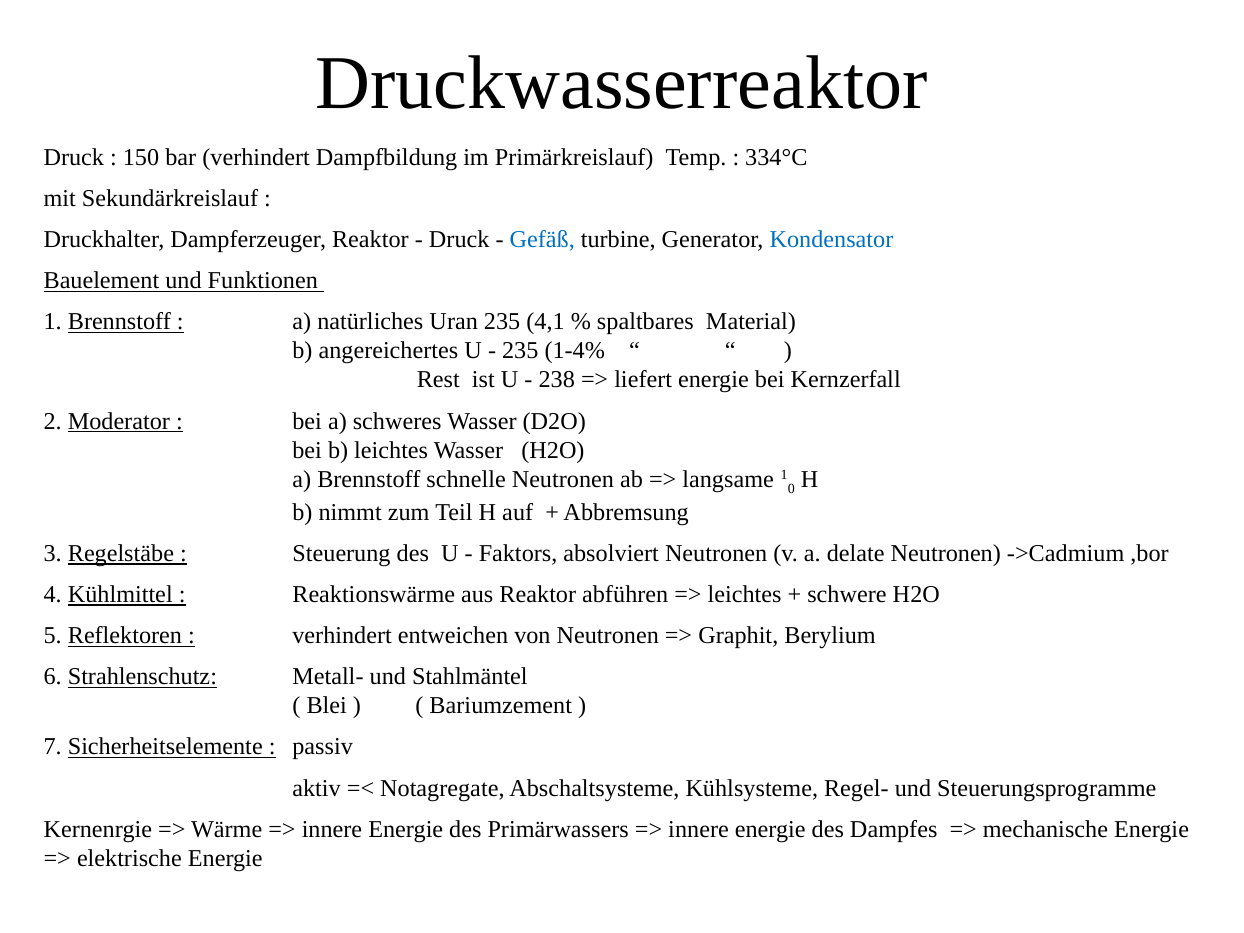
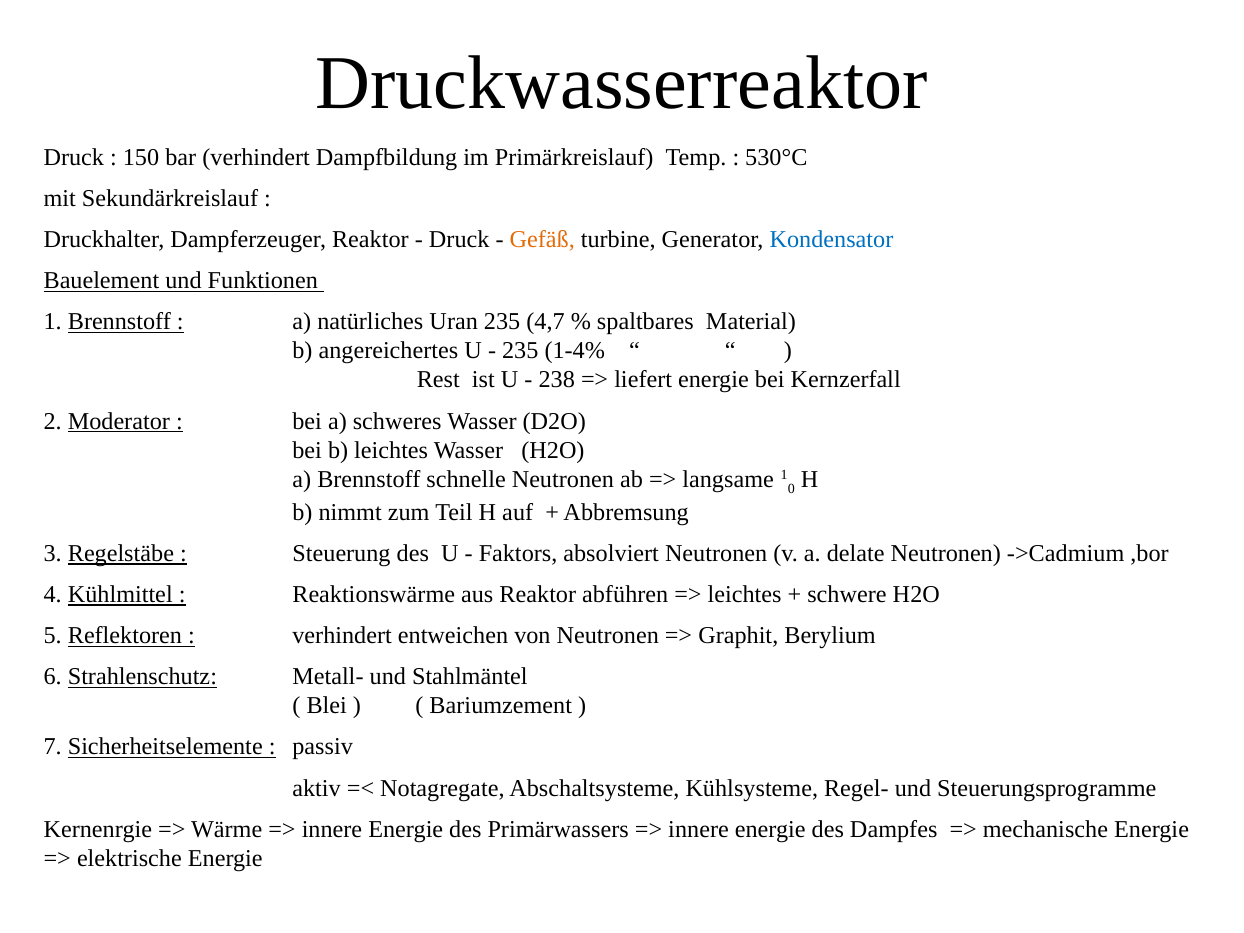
334°C: 334°C -> 530°C (776, 157)
Gefäß colour: blue -> orange (542, 240)
4,1: 4,1 -> 4,7 (546, 322)
